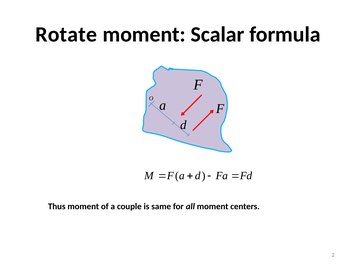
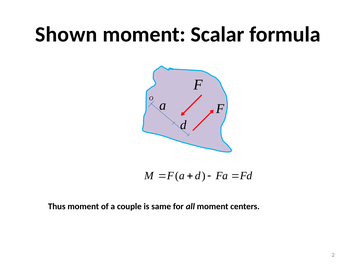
Rotate: Rotate -> Shown (66, 34)
